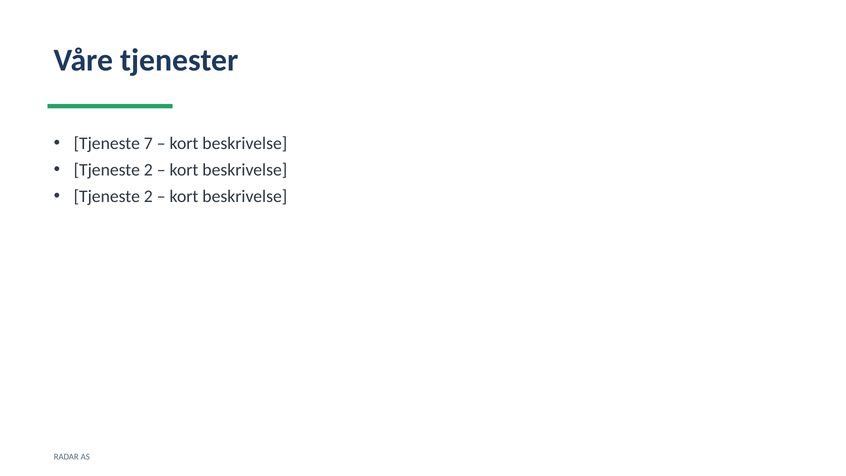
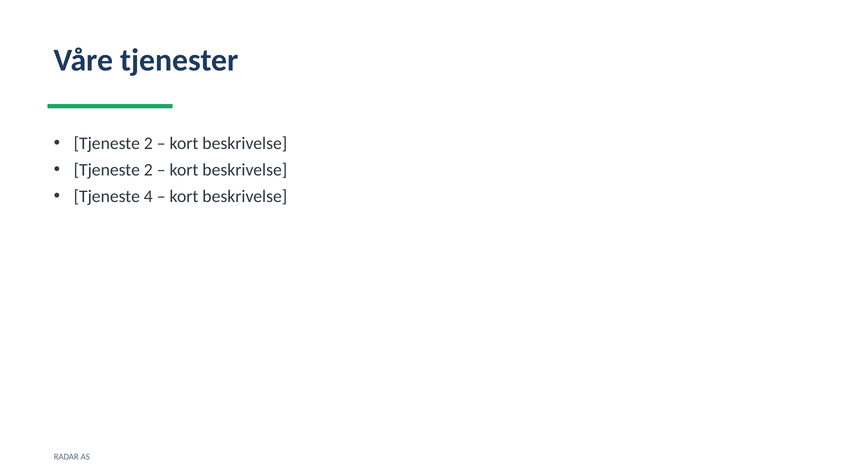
7: 7 -> 2 (148, 143)
2: 2 -> 4 (148, 196)
